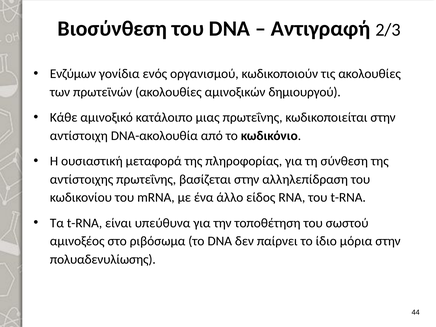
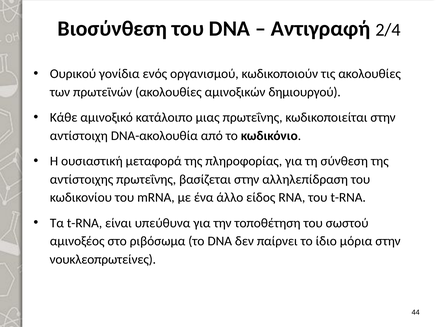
2/3: 2/3 -> 2/4 (388, 30)
Ενζύμων: Ενζύμων -> Ουρικού (73, 74)
πολυαδενυλίωσης: πολυαδενυλίωσης -> νουκλεοπρωτείνες (103, 259)
